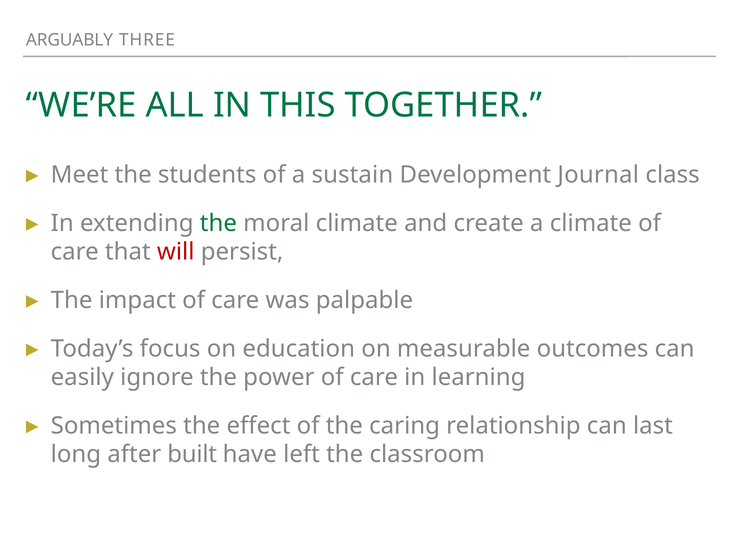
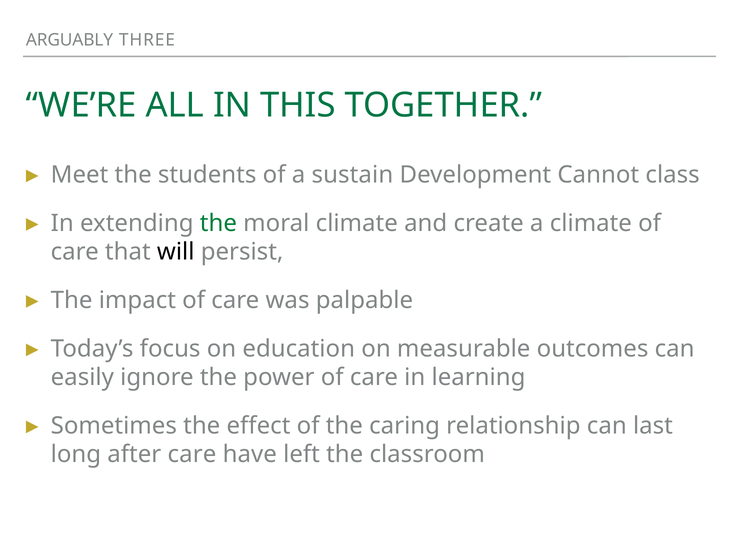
Journal: Journal -> Cannot (598, 175)
will colour: red -> black (176, 252)
after built: built -> care (192, 455)
